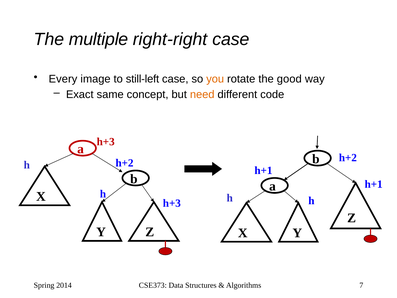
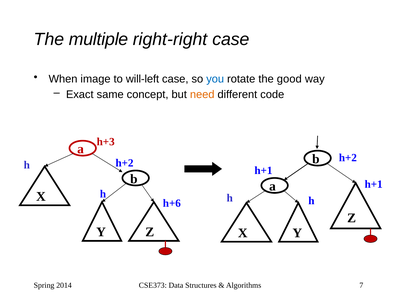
Every: Every -> When (63, 79)
still-left: still-left -> will-left (142, 79)
you colour: orange -> blue (215, 79)
h+3: h+3 -> h+6 (172, 203)
